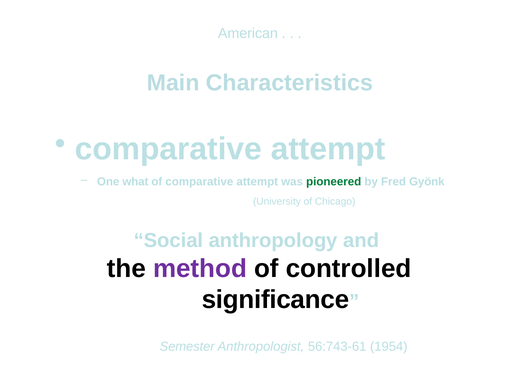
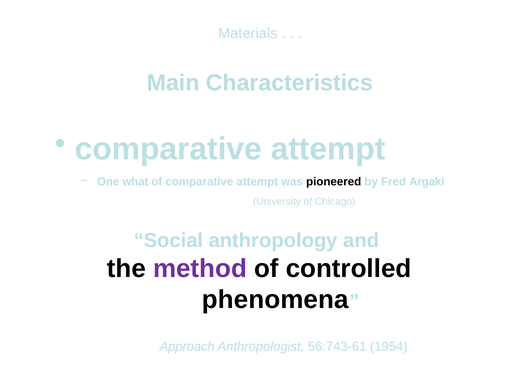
American: American -> Materials (248, 33)
pioneered colour: green -> black (334, 182)
Gyönk: Gyönk -> Argaki (427, 182)
significance: significance -> phenomena (275, 300)
Semester: Semester -> Approach (187, 346)
